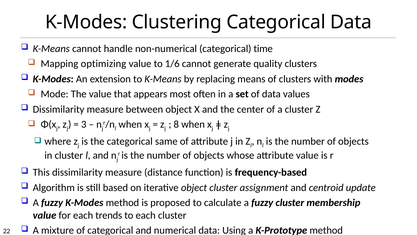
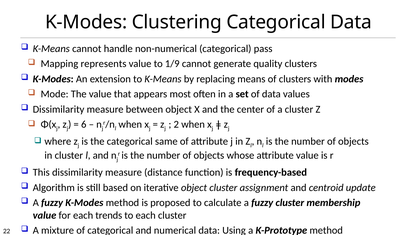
time: time -> pass (263, 49)
optimizing: optimizing -> represents (104, 64)
1/6: 1/6 -> 1/9 (172, 64)
3: 3 -> 6 (84, 124)
8: 8 -> 2 (176, 124)
